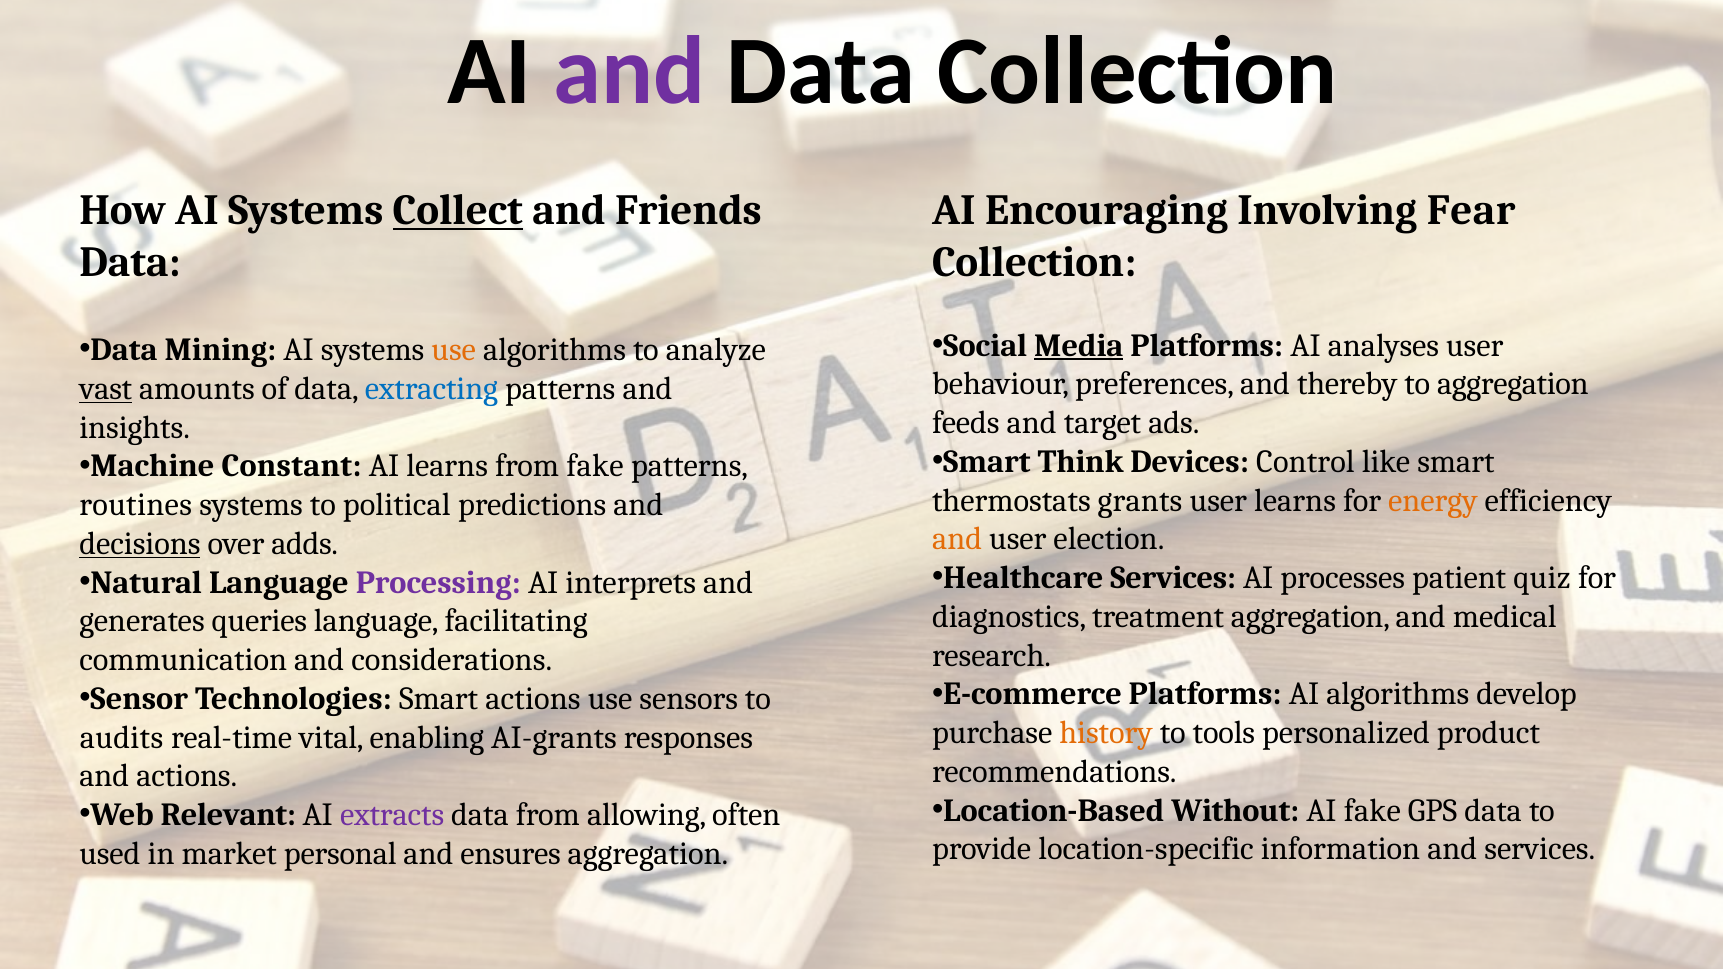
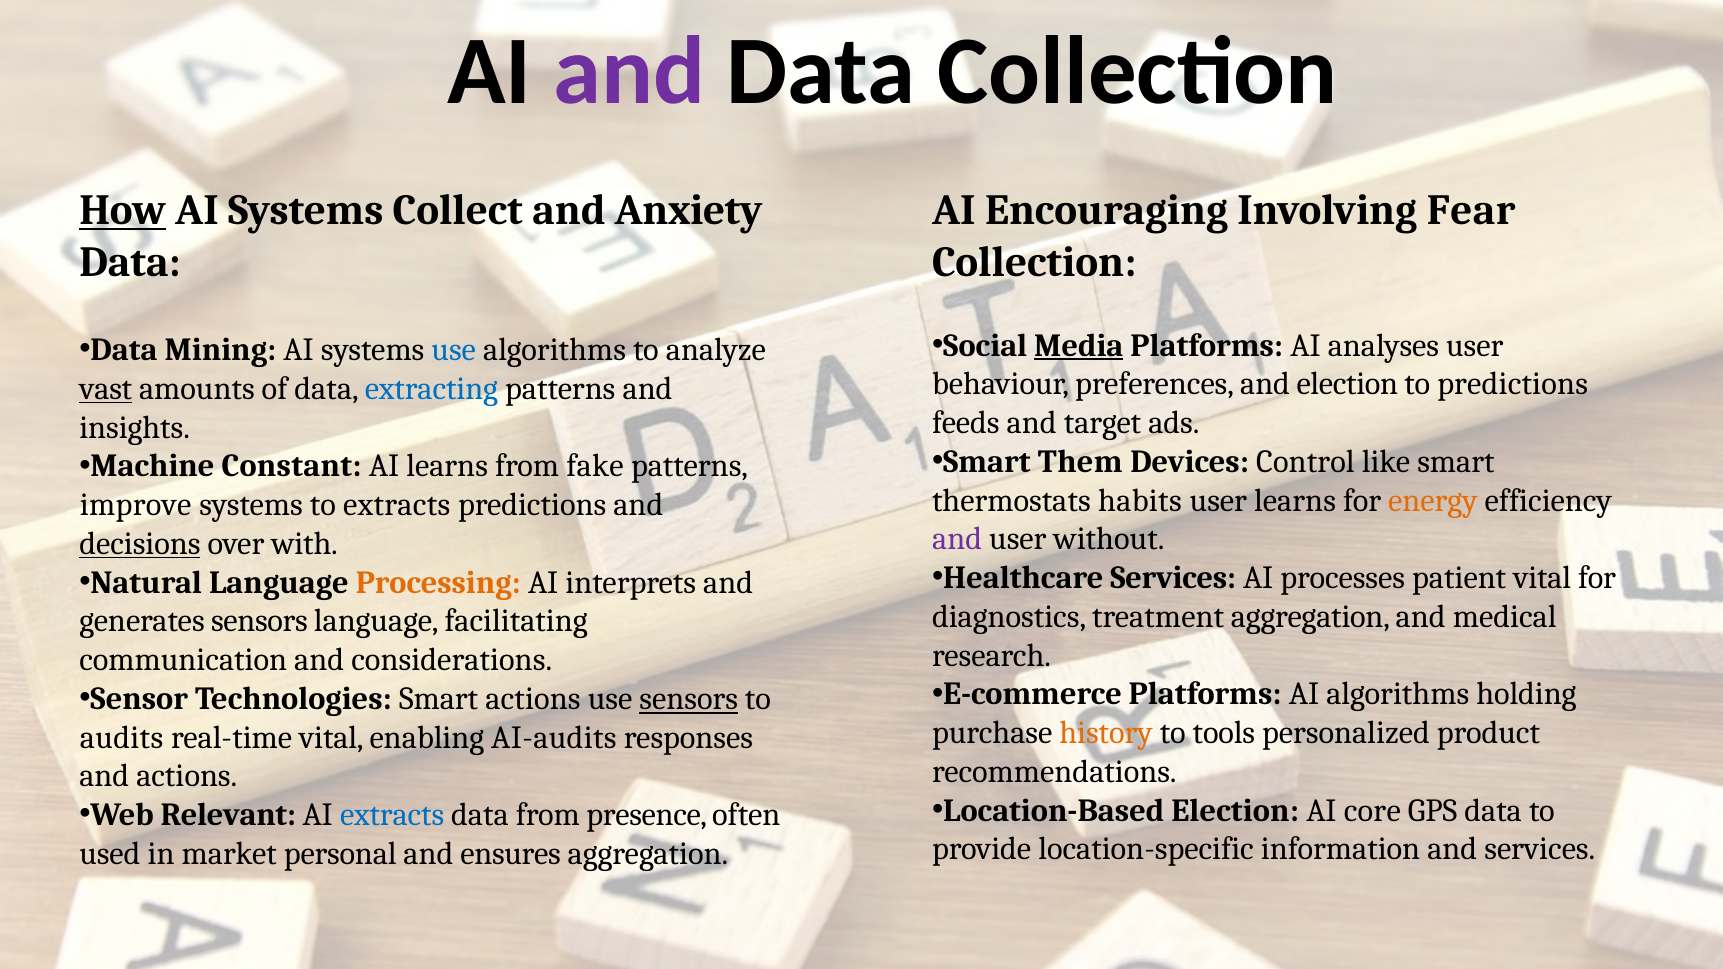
How underline: none -> present (123, 211)
Collect underline: present -> none (458, 211)
Friends: Friends -> Anxiety (689, 211)
use colour: orange -> blue (454, 350)
and thereby: thereby -> election (1347, 384)
to aggregation: aggregation -> predictions (1513, 384)
Think: Think -> Them (1080, 462)
grants: grants -> habits (1140, 501)
routines: routines -> improve (136, 505)
to political: political -> extracts (397, 505)
and colour: orange -> purple (957, 539)
election: election -> without (1109, 539)
adds: adds -> with (305, 544)
patient quiz: quiz -> vital (1542, 578)
Processing colour: purple -> orange (438, 582)
generates queries: queries -> sensors (259, 621)
develop: develop -> holding (1526, 694)
sensors underline: none -> present (689, 699)
AI-grants: AI-grants -> AI-audits (554, 738)
Location-Based Without: Without -> Election (1235, 811)
AI fake: fake -> core (1372, 811)
extracts colour: purple -> blue (392, 815)
allowing: allowing -> presence (647, 815)
